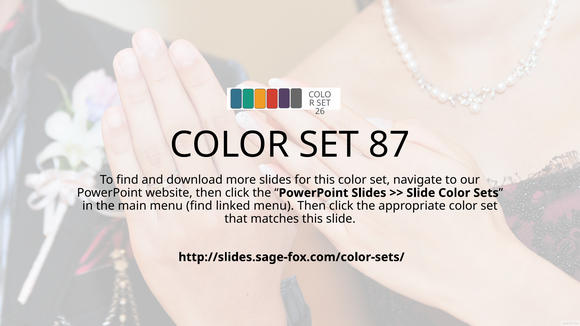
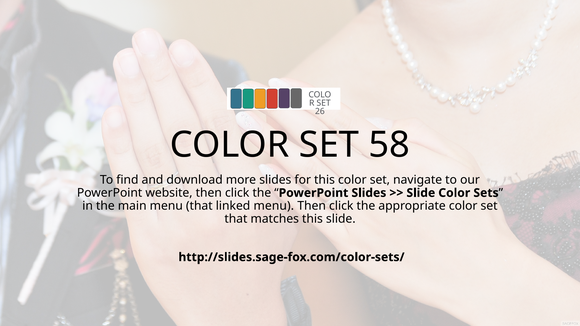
87: 87 -> 58 (389, 145)
menu find: find -> that (199, 206)
